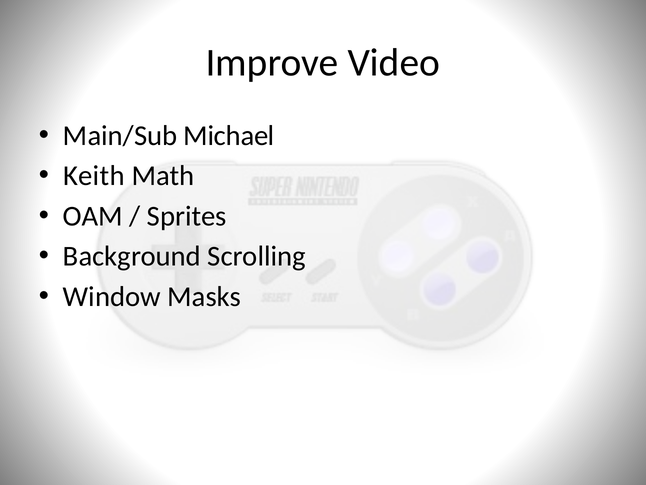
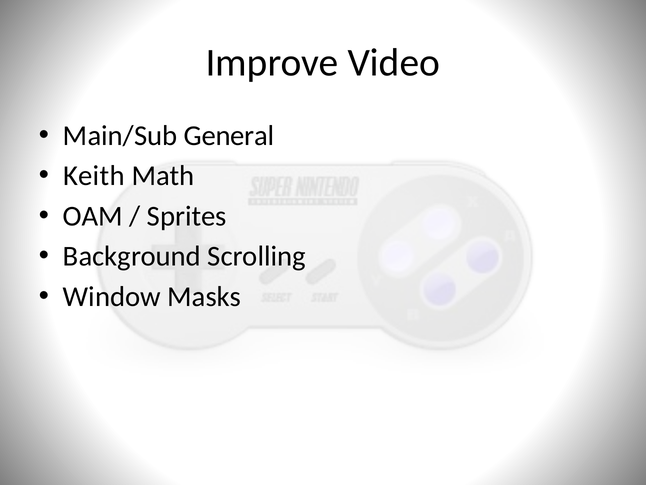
Michael: Michael -> General (229, 136)
